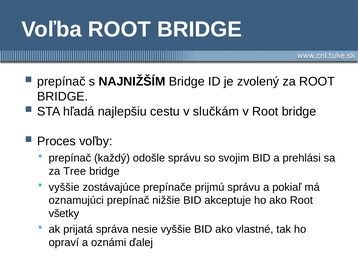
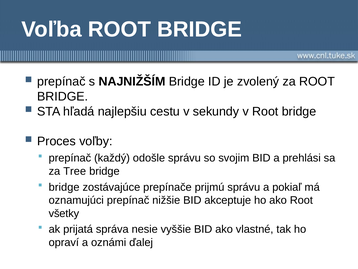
slučkám: slučkám -> sekundy (216, 111)
vyššie: vyššie -> bridge (64, 187)
